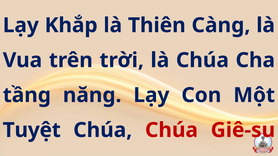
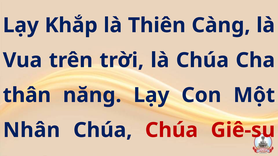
tầng: tầng -> thân (27, 95)
Tuyệt: Tuyệt -> Nhân (32, 130)
